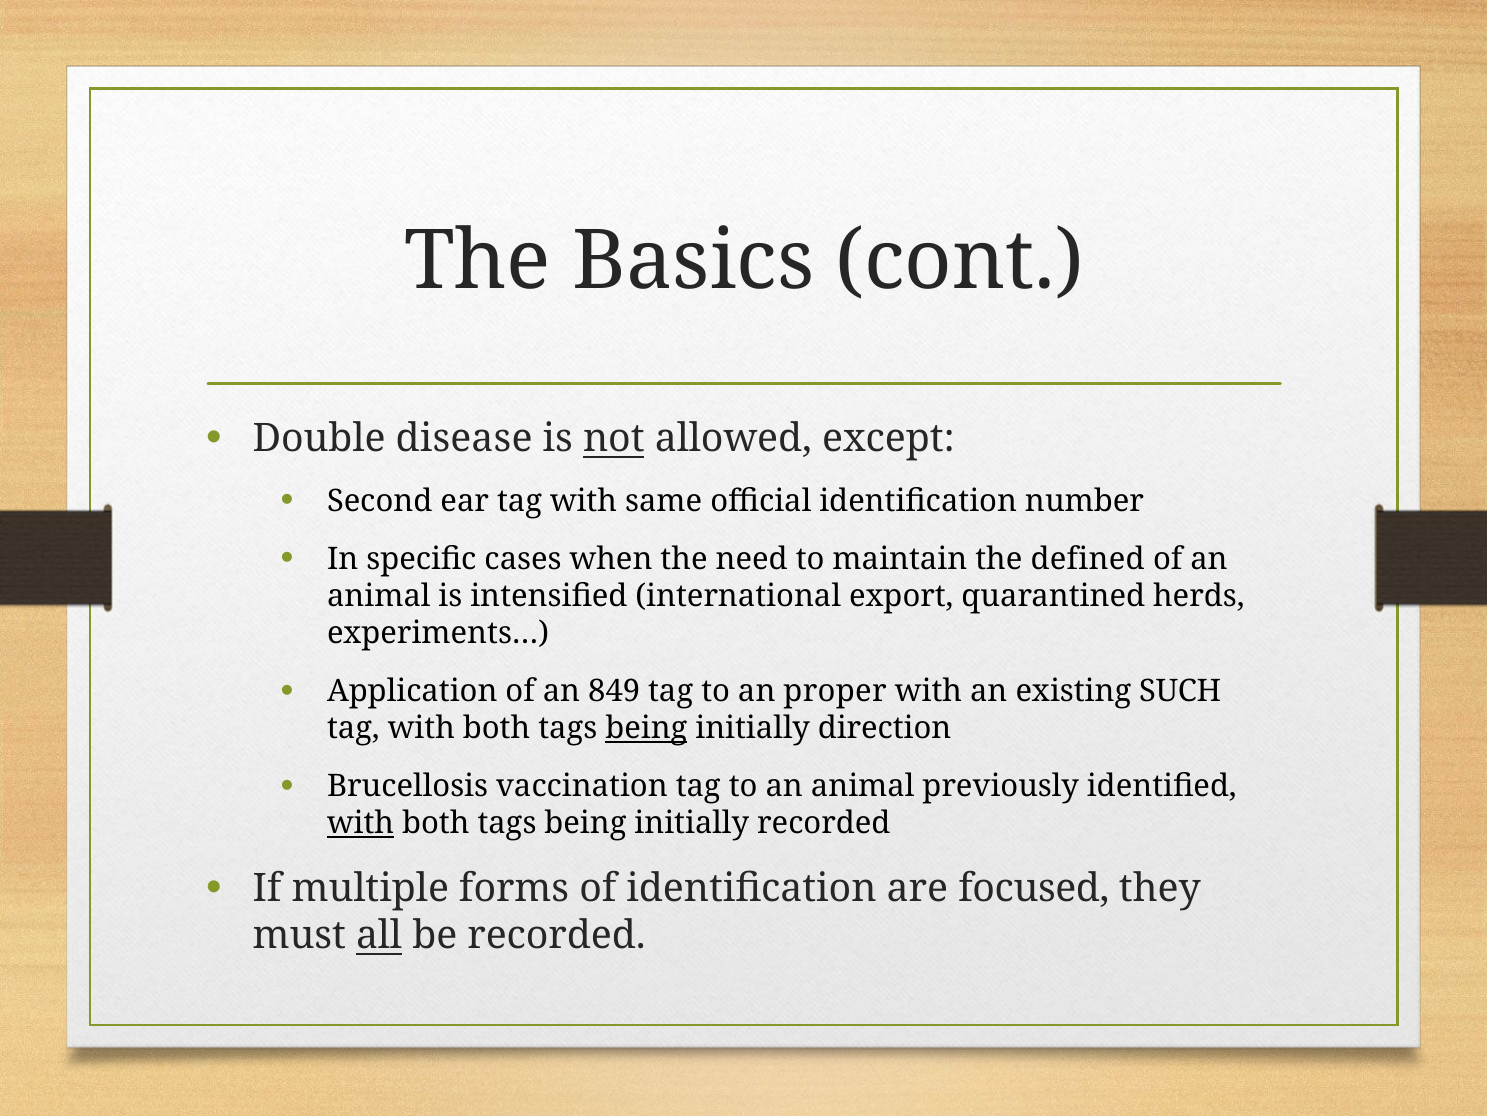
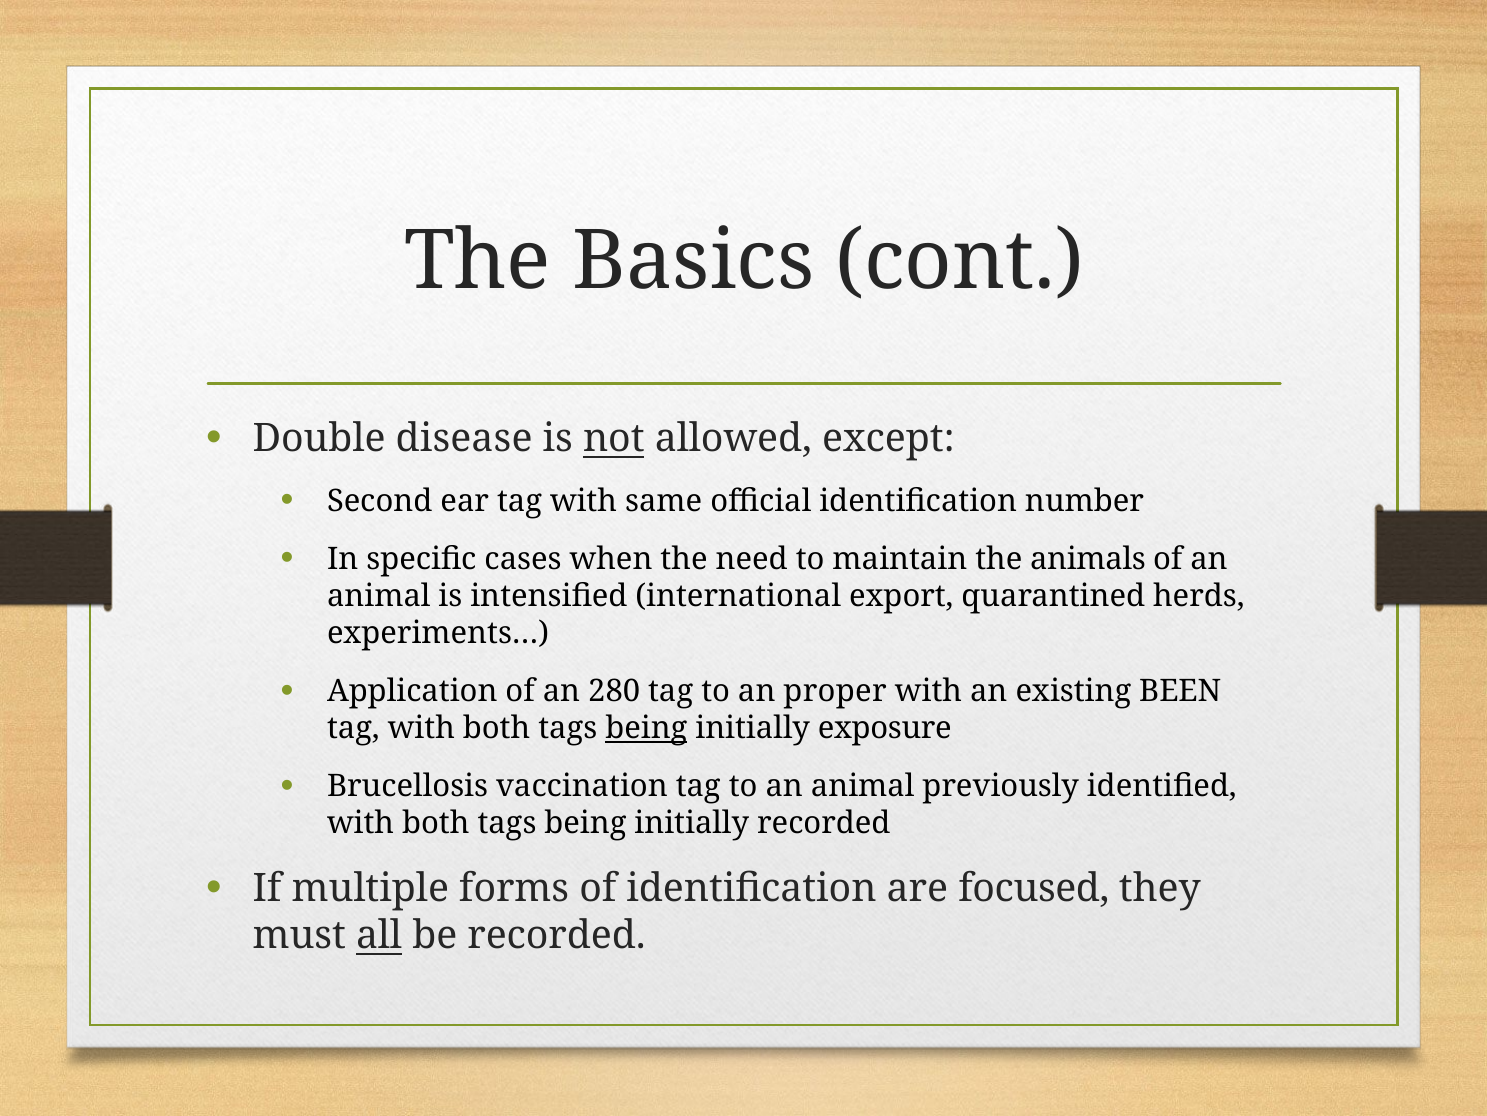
defined: defined -> animals (1088, 559)
849: 849 -> 280 (614, 691)
SUCH: SUCH -> BEEN (1180, 691)
direction: direction -> exposure (885, 728)
with underline: present -> none (361, 823)
